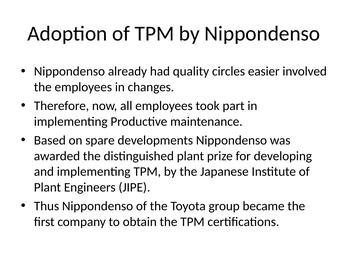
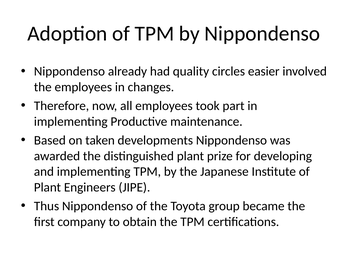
spare: spare -> taken (100, 140)
